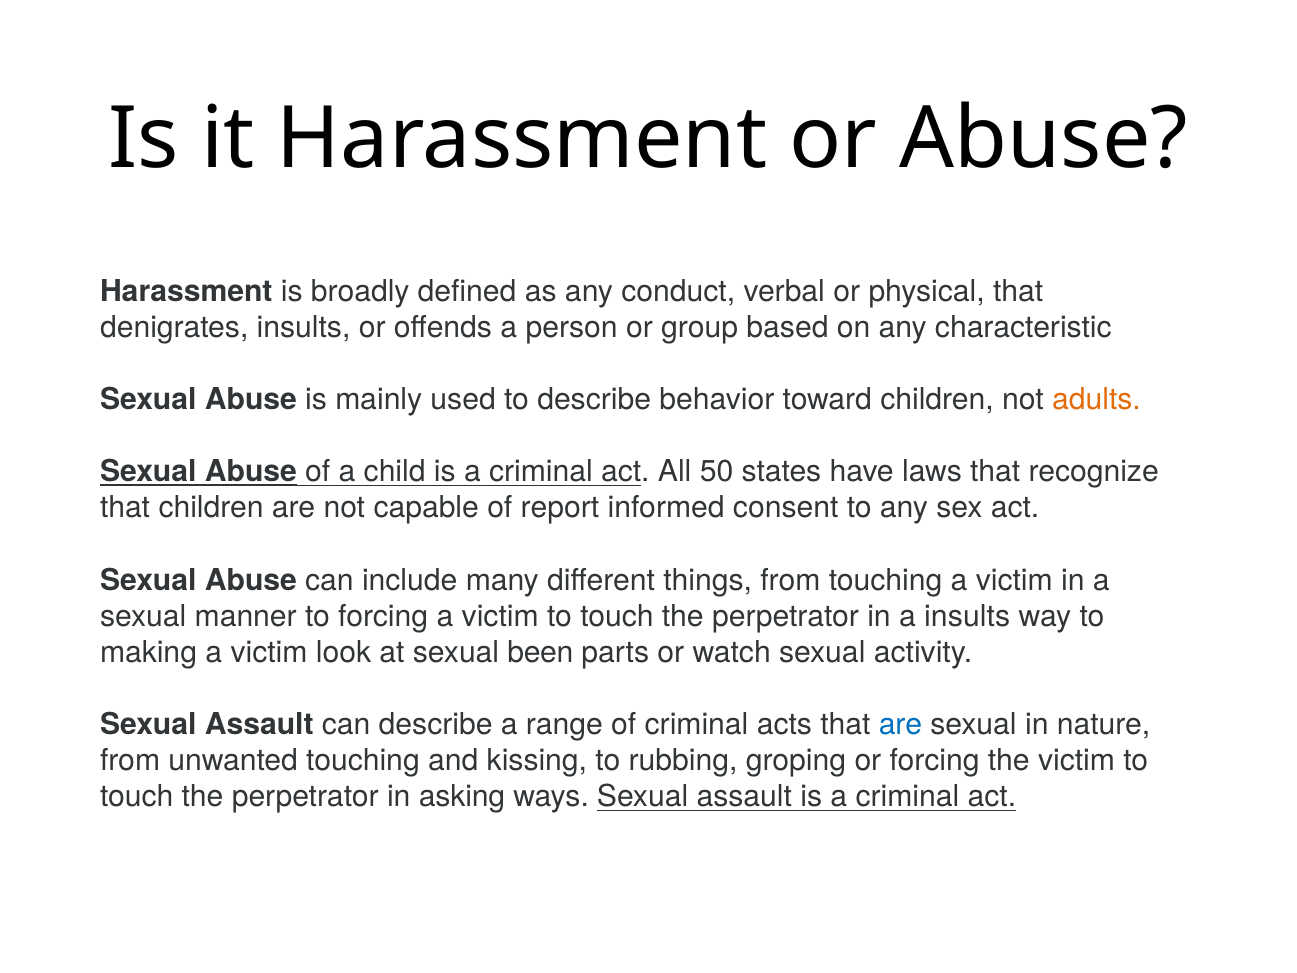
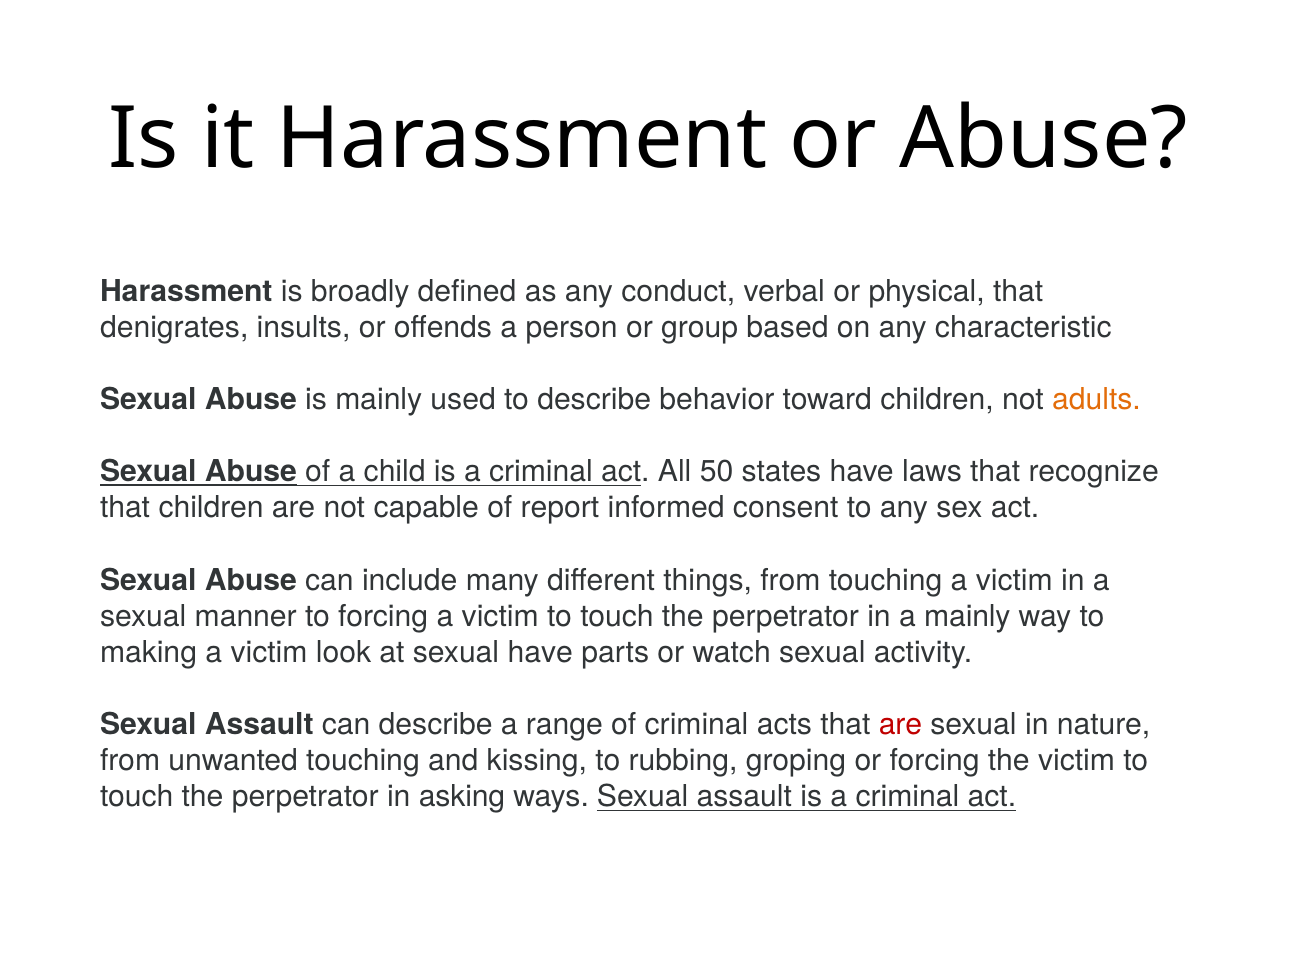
a insults: insults -> mainly (967, 616)
sexual been: been -> have (540, 652)
are colour: blue -> red (900, 724)
